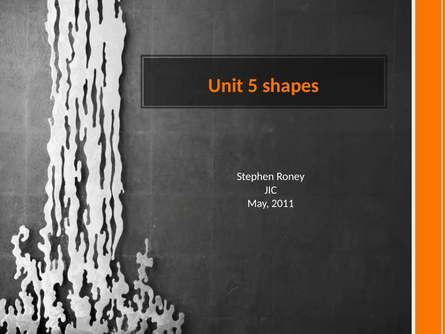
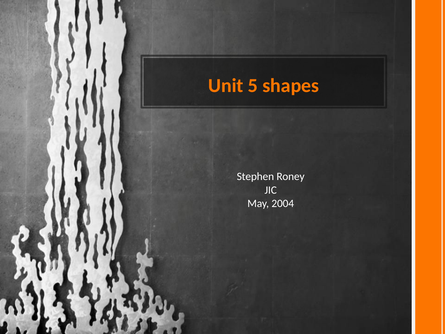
2011: 2011 -> 2004 (283, 203)
